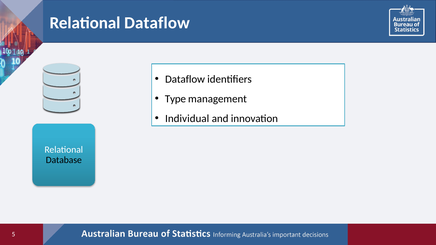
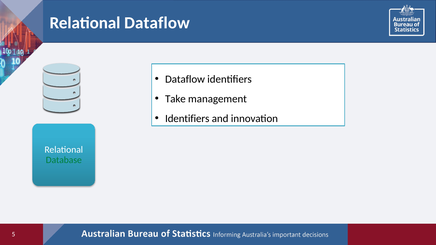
Type: Type -> Take (175, 99)
Individual: Individual -> Identifiers (187, 119)
Database colour: black -> green (64, 160)
